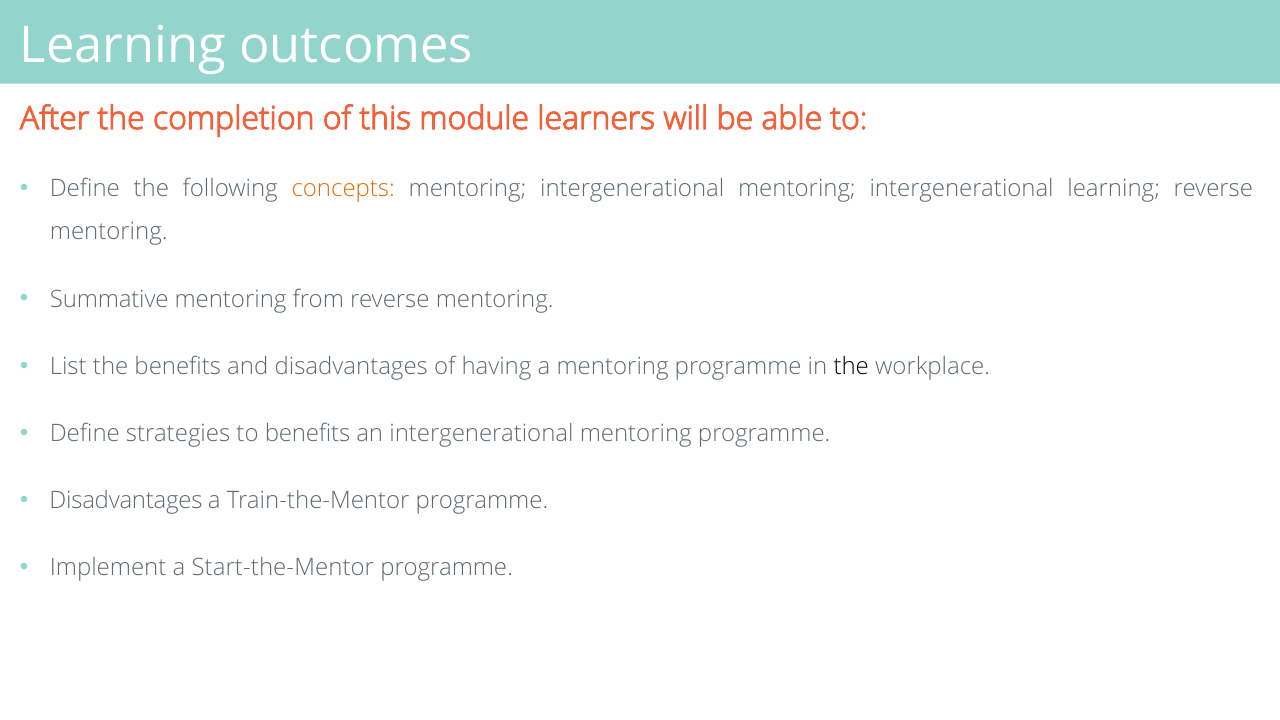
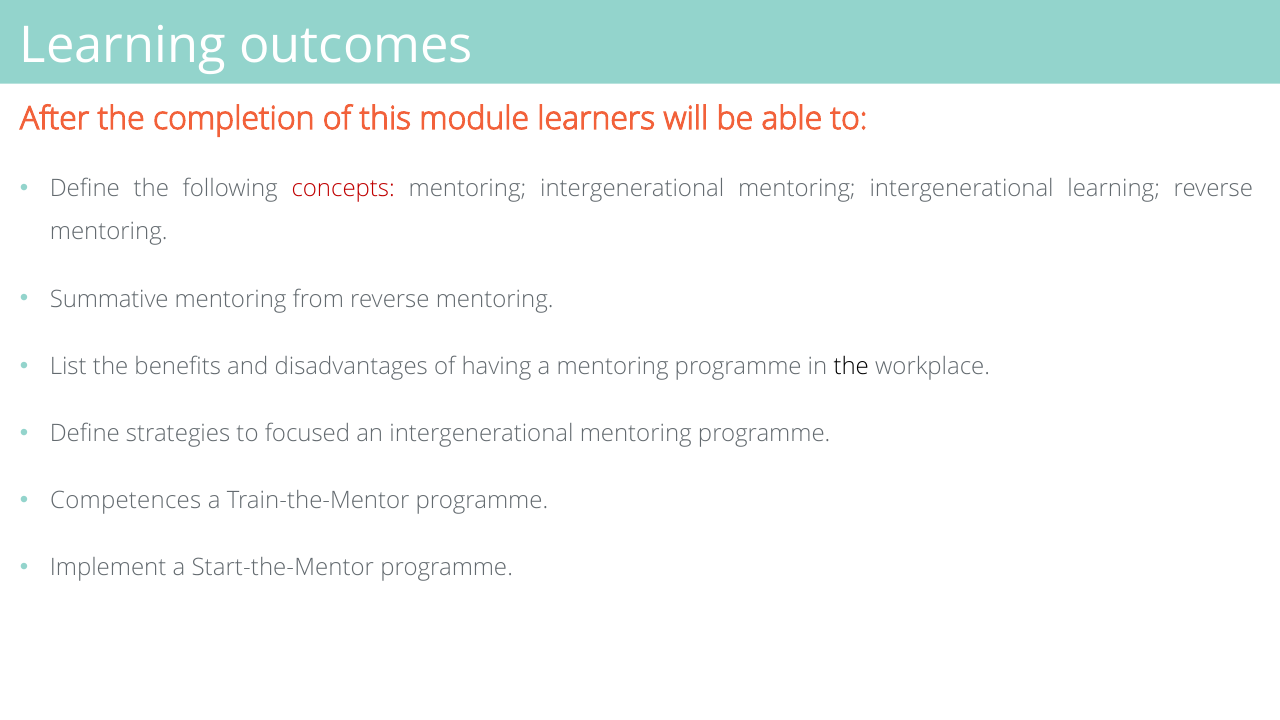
concepts colour: orange -> red (343, 189)
to benefits: benefits -> focused (307, 434)
Disadvantages: Disadvantages -> Competences (126, 501)
